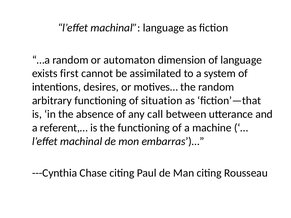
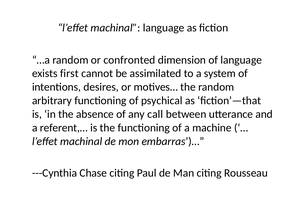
automaton: automaton -> confronted (129, 60)
situation: situation -> psychical (162, 101)
